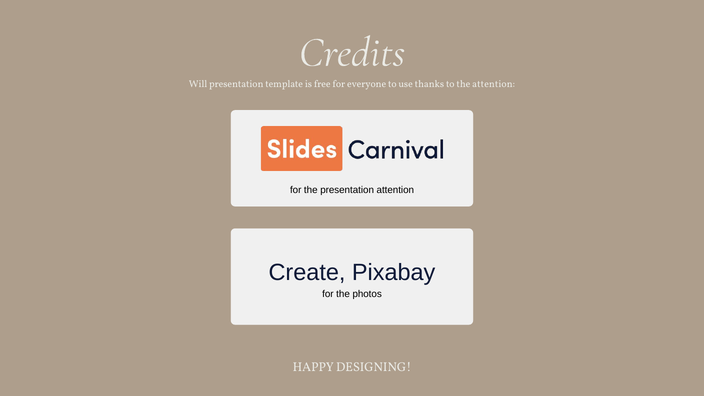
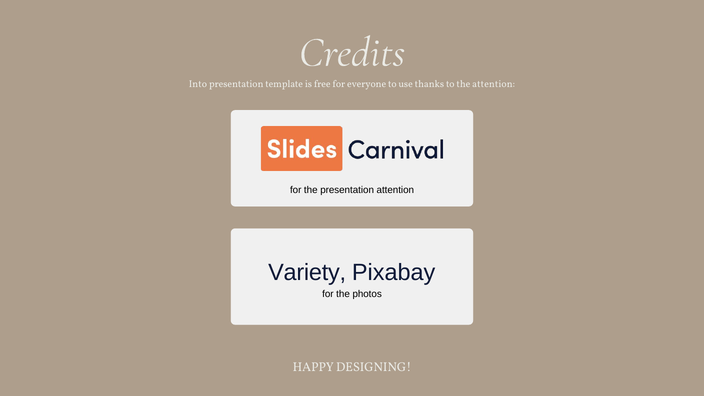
Will: Will -> Into (198, 84)
Create: Create -> Variety (307, 272)
